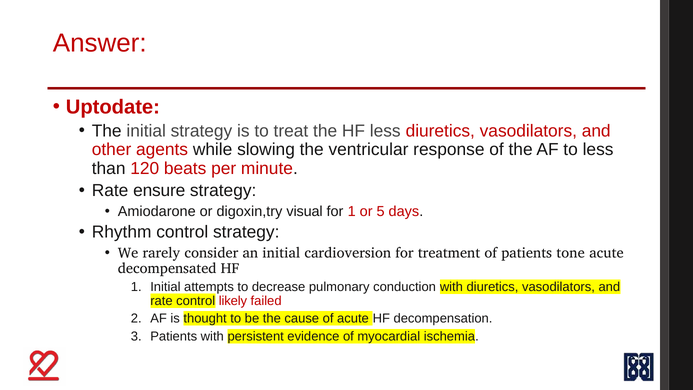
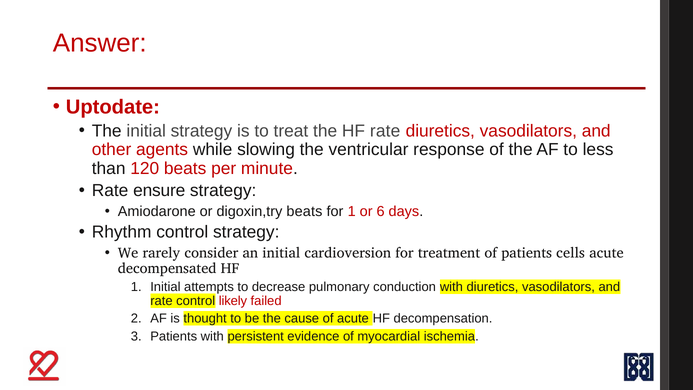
HF less: less -> rate (385, 131)
digoxin,try visual: visual -> beats (304, 211)
5: 5 -> 6 (381, 211)
tone: tone -> cells (571, 253)
